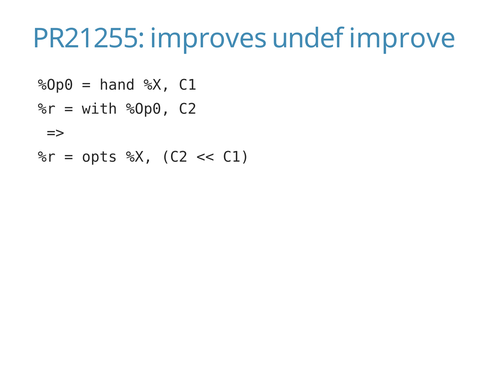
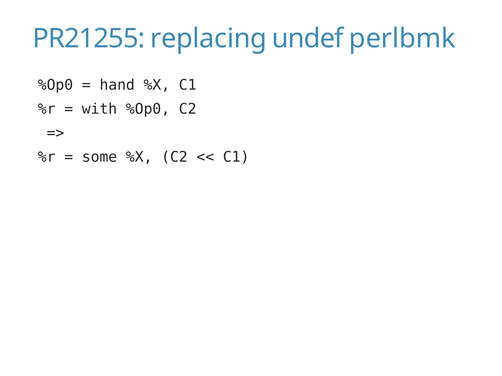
improves: improves -> replacing (209, 39)
improve: improve -> perlbmk (402, 39)
opts: opts -> some (100, 157)
